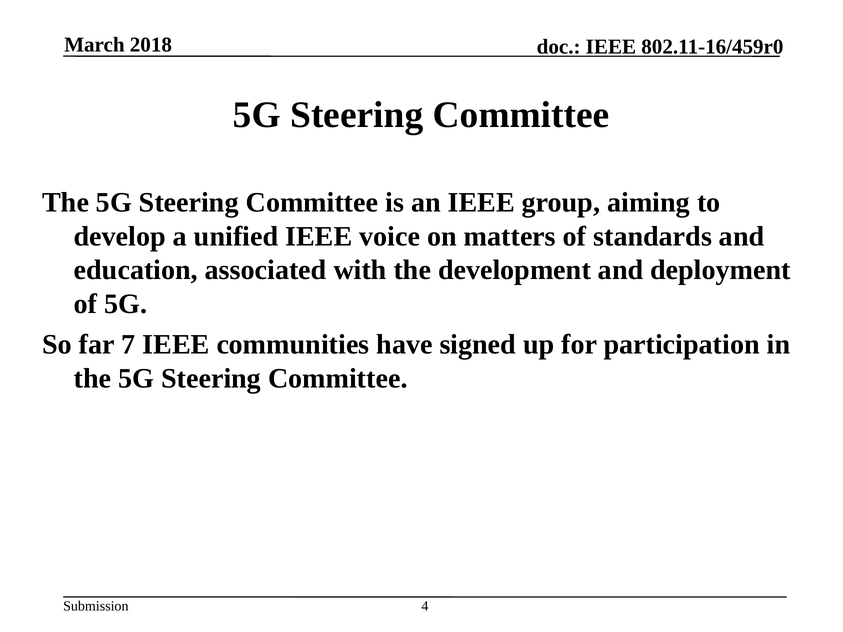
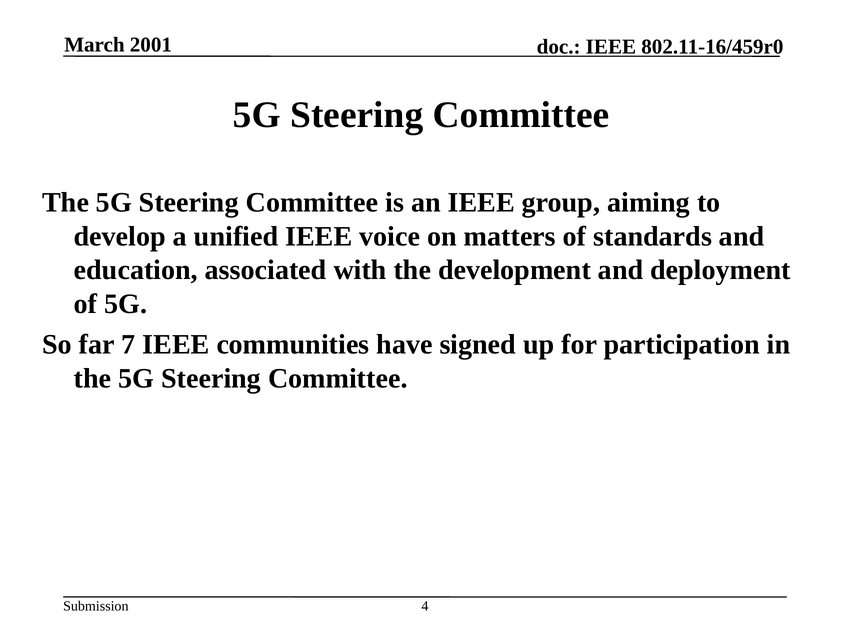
2018: 2018 -> 2001 (151, 45)
